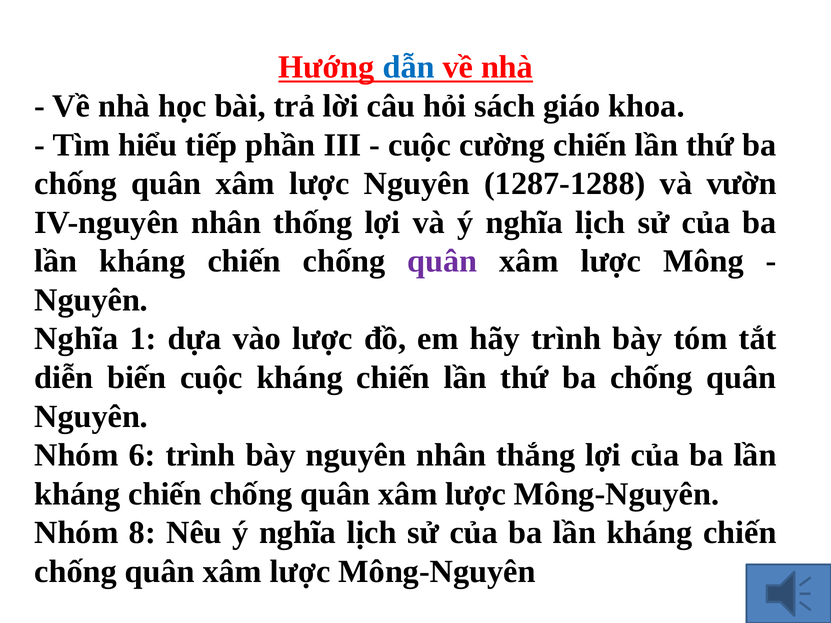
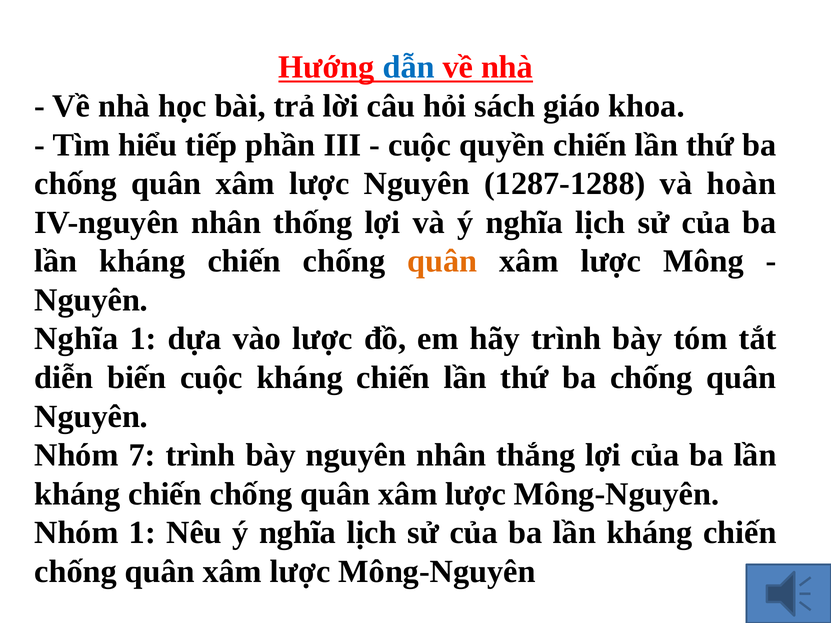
cường: cường -> quyền (502, 145)
vườn: vườn -> hoàn (741, 184)
quân colour: purple -> orange (442, 261)
6: 6 -> 7 (142, 455)
Nhóm 8: 8 -> 1 (142, 533)
